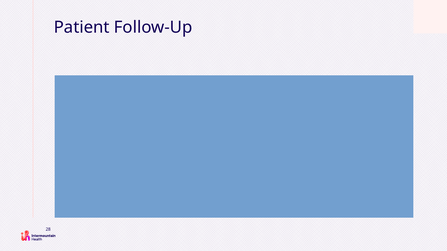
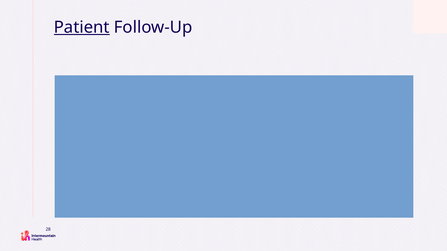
Patient underline: none -> present (82, 27)
